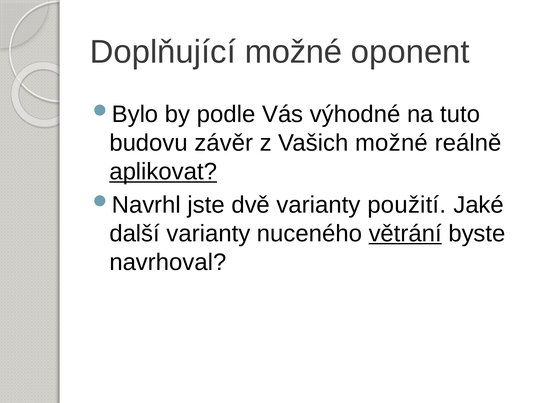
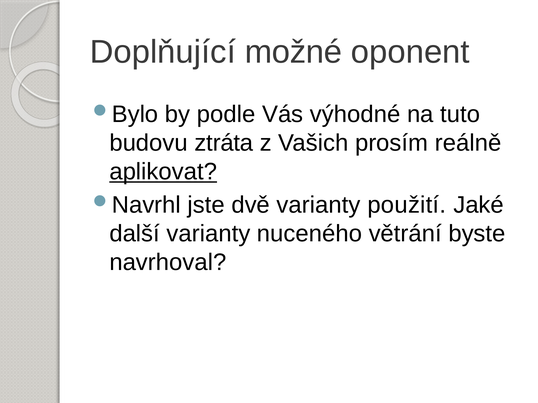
závěr: závěr -> ztráta (224, 143)
Vašich možné: možné -> prosím (392, 143)
větrání underline: present -> none (405, 234)
